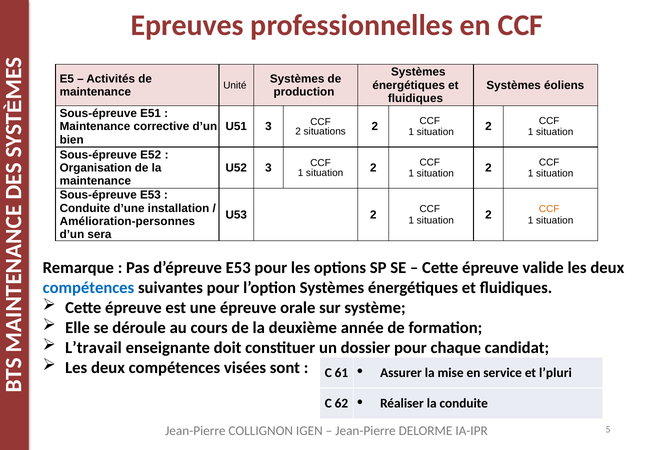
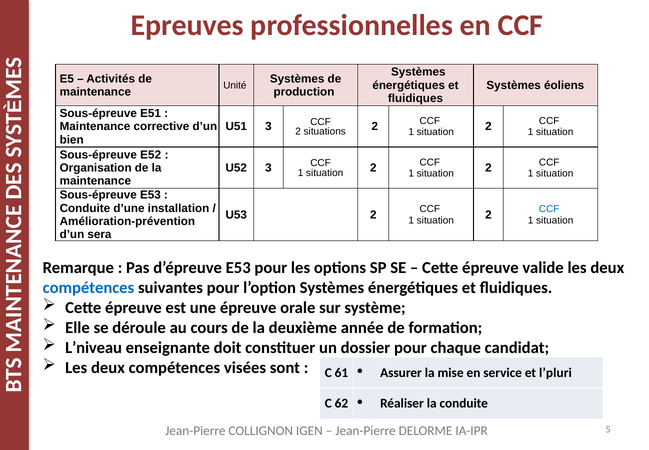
CCF colour: orange -> blue (549, 209)
Amélioration-personnes: Amélioration-personnes -> Amélioration-prévention (127, 221)
L’travail: L’travail -> L’niveau (94, 347)
